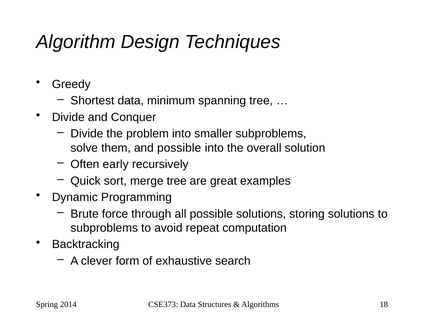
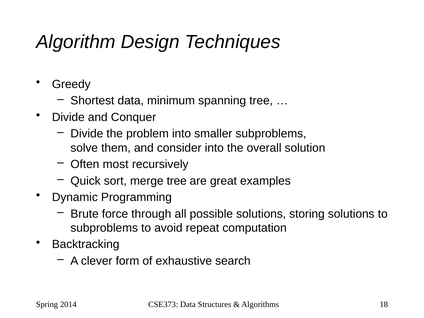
and possible: possible -> consider (179, 148)
early: early -> most (116, 164)
